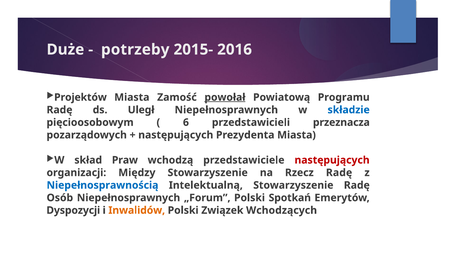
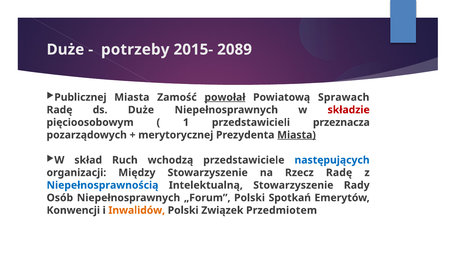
2016: 2016 -> 2089 (235, 49)
Projektów: Projektów -> Publicznej (80, 97)
Programu: Programu -> Sprawach (344, 97)
ds Uległ: Uległ -> Duże (141, 110)
składzie colour: blue -> red (349, 110)
6: 6 -> 1 (186, 122)
następujących: następujących -> merytorycznej (176, 135)
Miasta underline: none -> present (297, 135)
Praw: Praw -> Ruch (125, 160)
następujących colour: red -> blue (332, 160)
Stowarzyszenie Radę: Radę -> Rady (357, 185)
Dyspozycji: Dyspozycji -> Konwencji (73, 210)
Wchodzących: Wchodzących -> Przedmiotem (282, 210)
